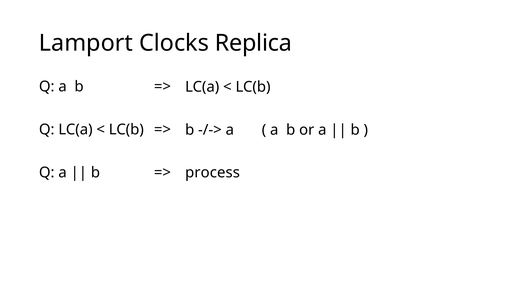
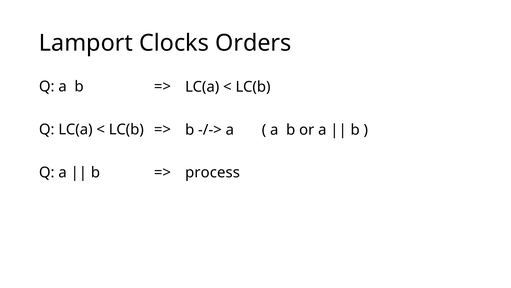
Replica: Replica -> Orders (253, 43)
